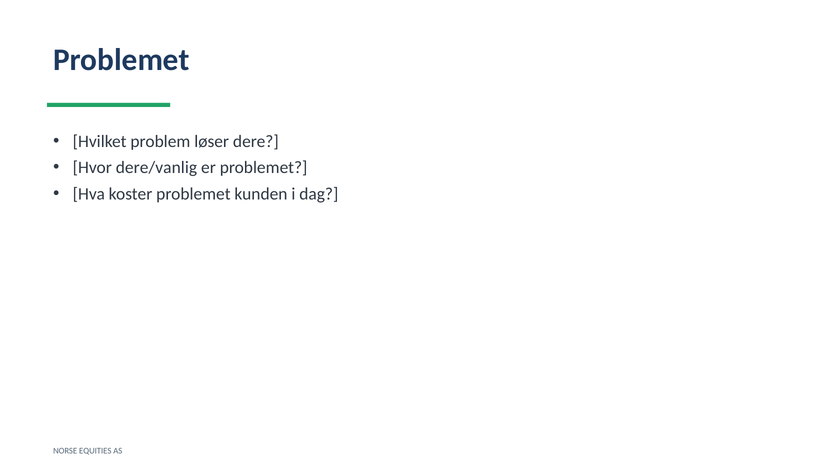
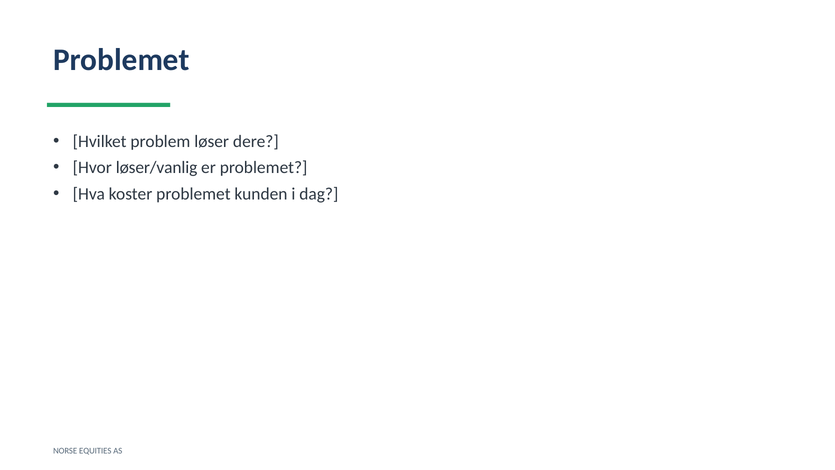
dere/vanlig: dere/vanlig -> løser/vanlig (157, 168)
